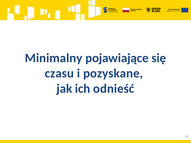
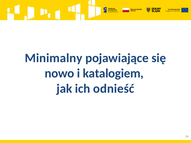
czasu: czasu -> nowo (59, 73)
pozyskane: pozyskane -> katalogiem (113, 73)
